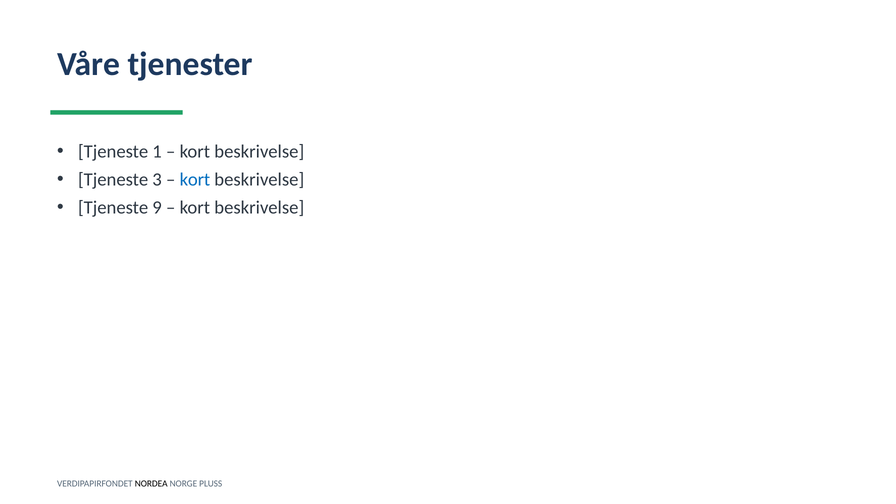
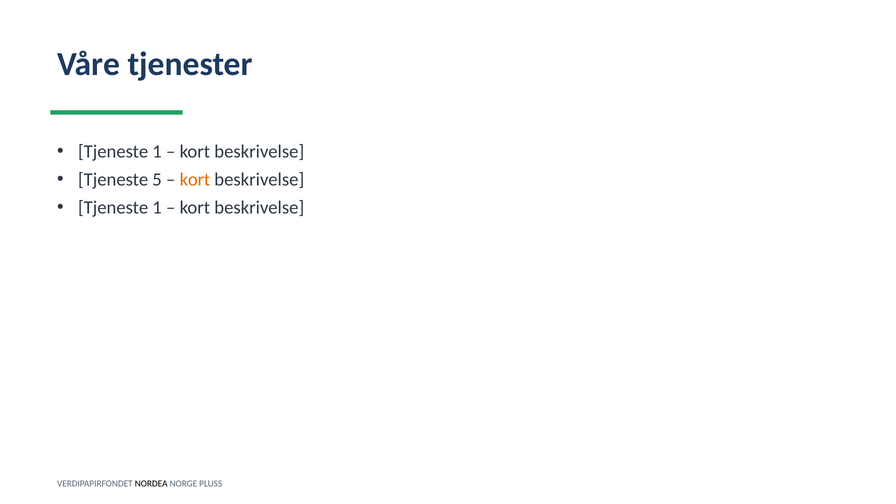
3: 3 -> 5 (157, 180)
kort colour: blue -> orange (195, 180)
9: 9 -> 1 (157, 208)
